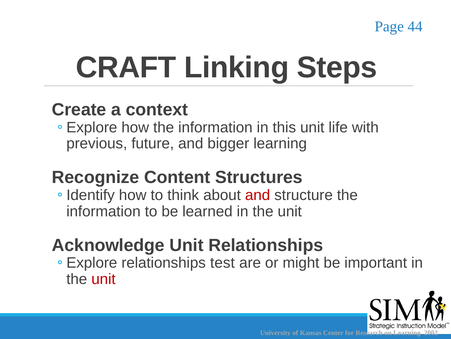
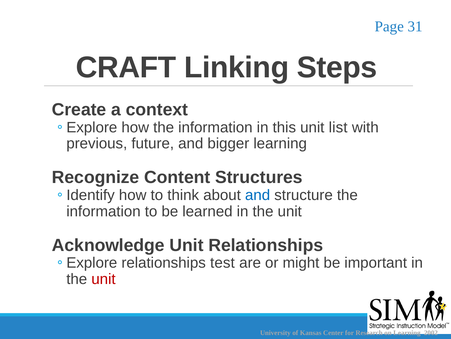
44: 44 -> 31 (415, 26)
life: life -> list (338, 127)
and colour: red -> blue (258, 195)
